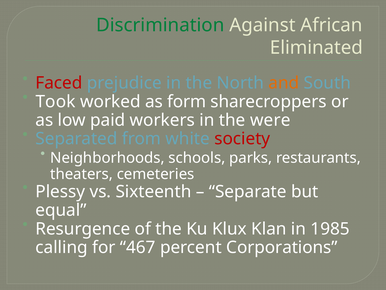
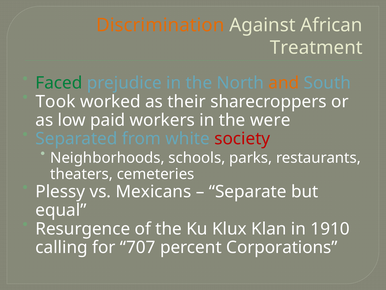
Discrimination colour: green -> orange (160, 25)
Eliminated: Eliminated -> Treatment (316, 48)
Faced colour: red -> green (59, 83)
form: form -> their (187, 101)
Sixteenth: Sixteenth -> Mexicans (153, 191)
1985: 1985 -> 1910 (330, 228)
467: 467 -> 707 (138, 247)
